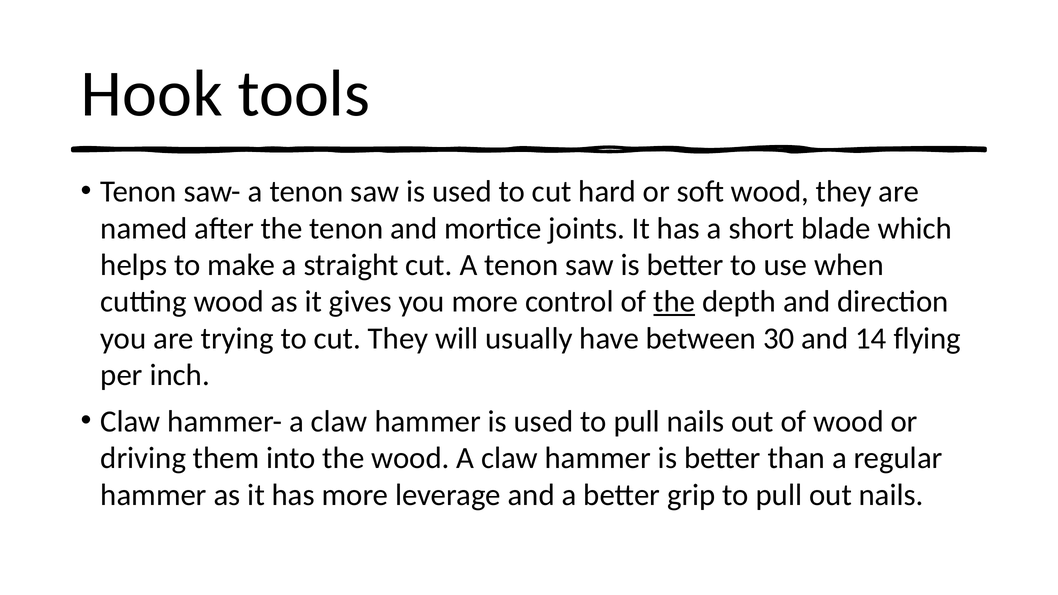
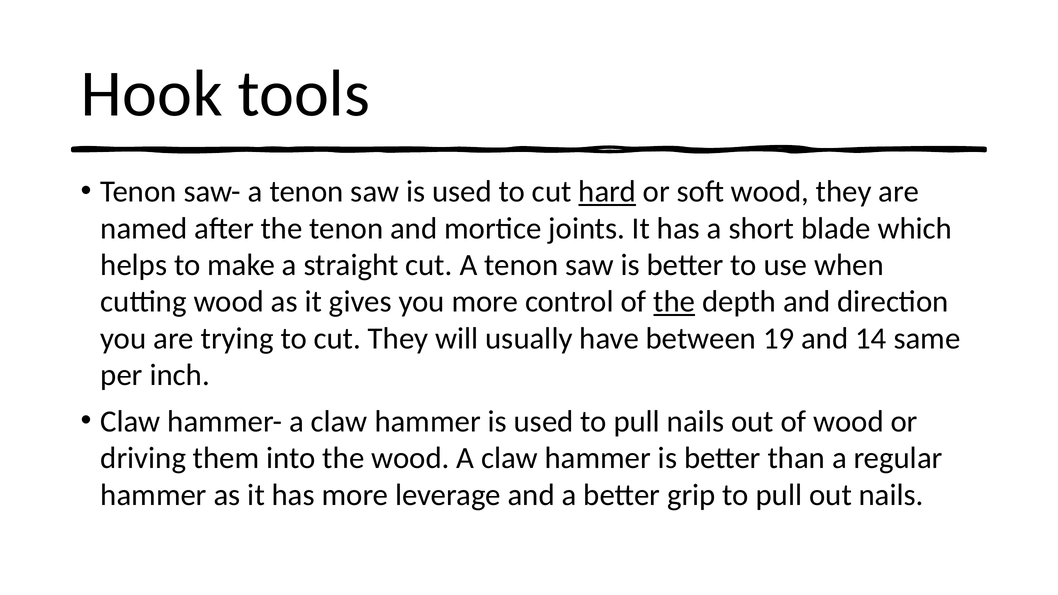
hard underline: none -> present (607, 192)
30: 30 -> 19 (779, 338)
flying: flying -> same (927, 338)
